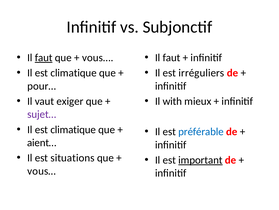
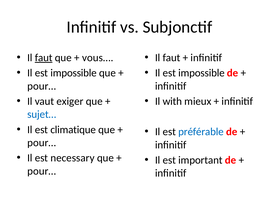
climatique: climatique -> impossible (74, 73)
irréguliers: irréguliers -> impossible (201, 73)
sujet… colour: purple -> blue (42, 114)
aient…: aient… -> pour… (42, 142)
situations: situations -> necessary (73, 157)
important underline: present -> none (200, 160)
vous…: vous… -> pour… (42, 170)
